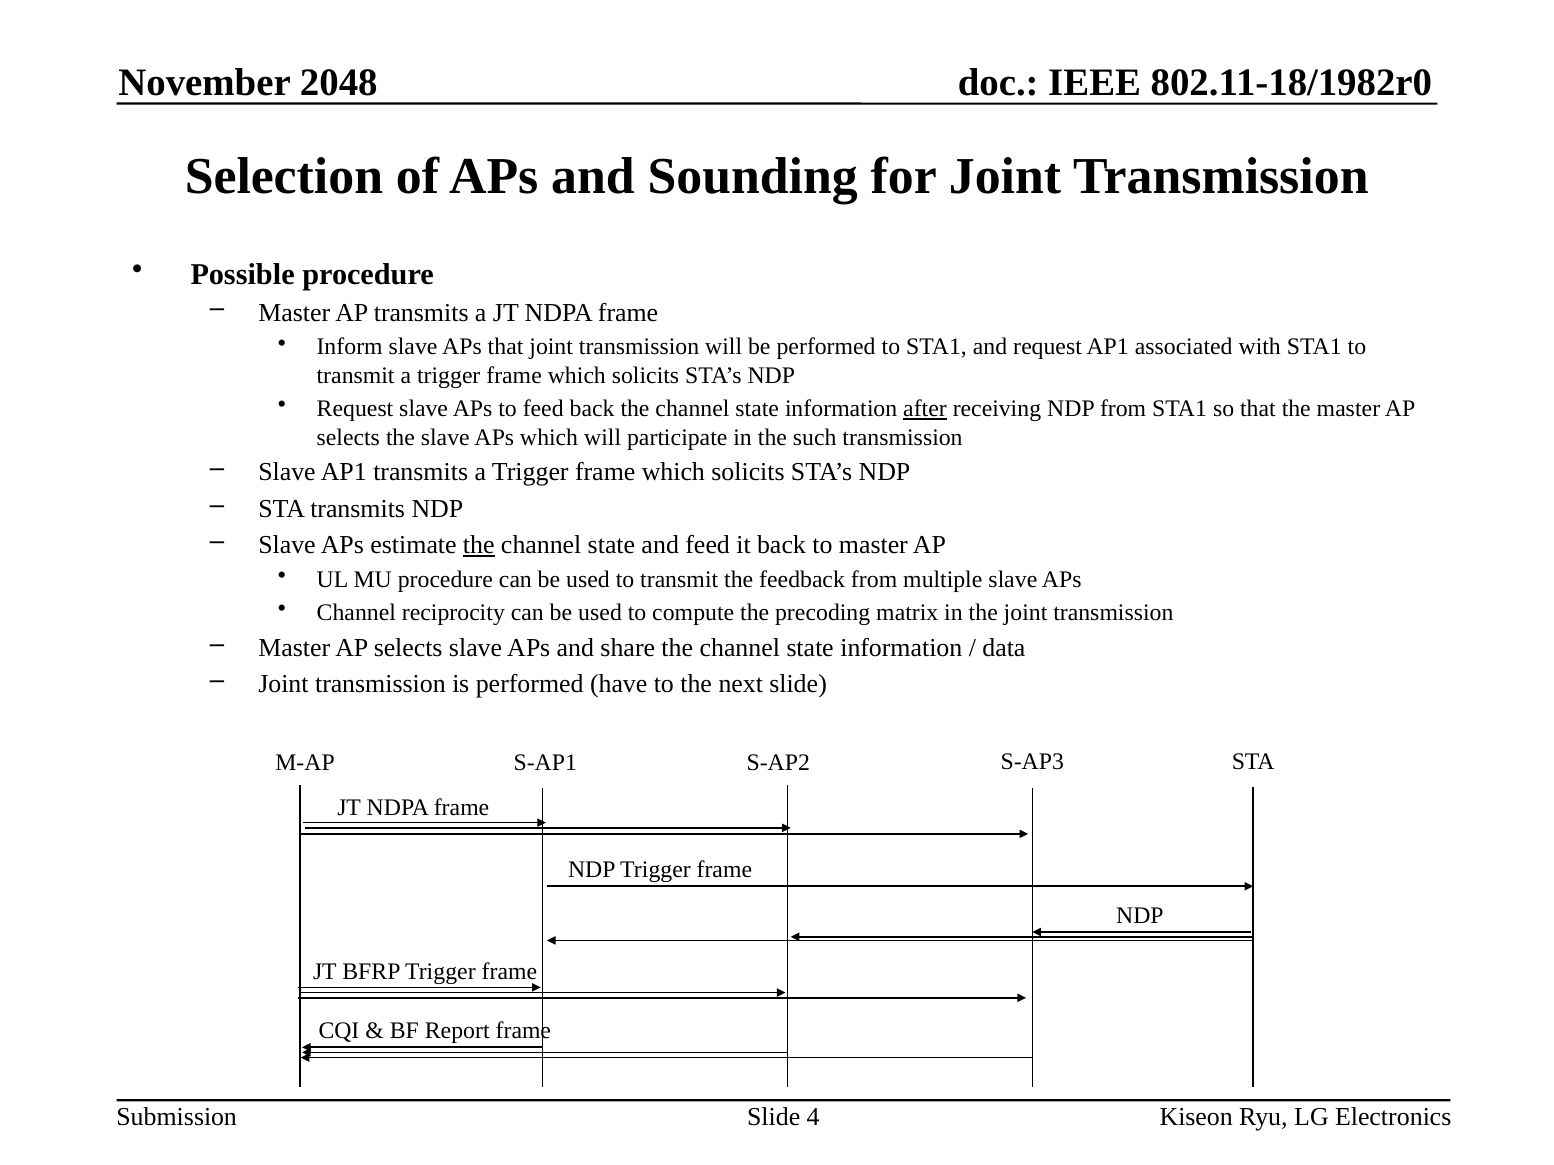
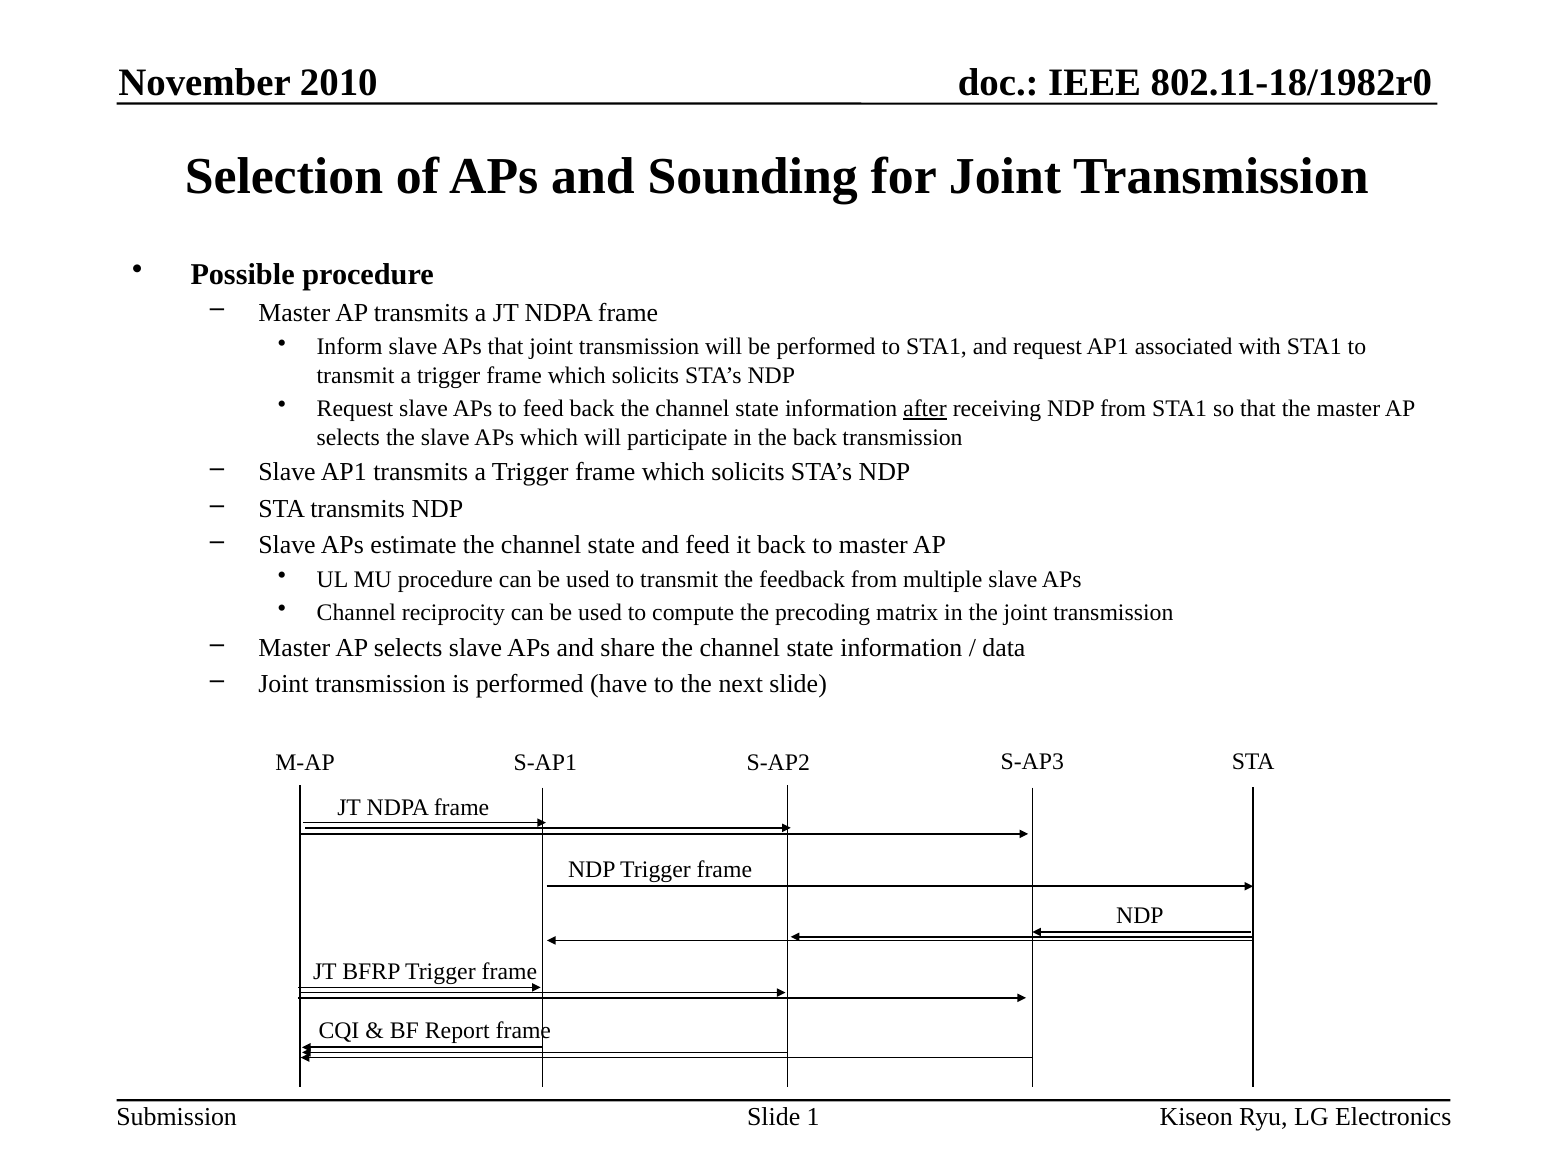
2048: 2048 -> 2010 (339, 83)
the such: such -> back (815, 437)
the underline: present -> none (479, 545)
4: 4 -> 1 (813, 1118)
